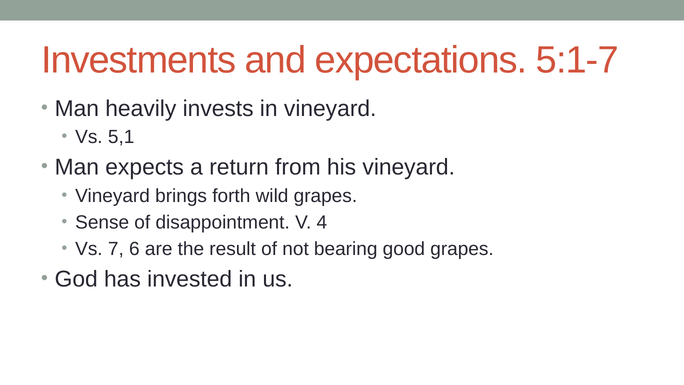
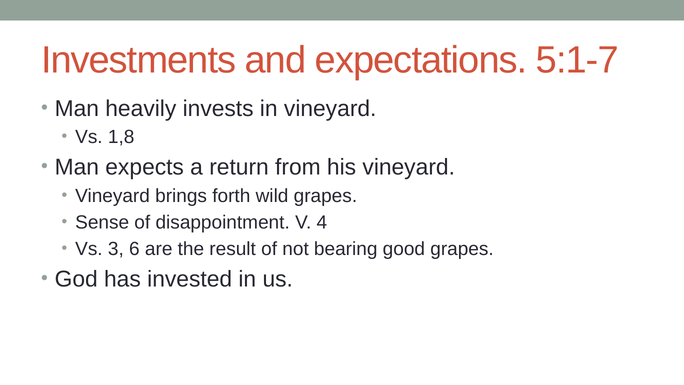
5,1: 5,1 -> 1,8 (121, 137)
7: 7 -> 3 (116, 249)
